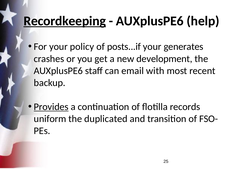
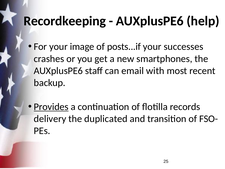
Recordkeeping underline: present -> none (65, 21)
policy: policy -> image (82, 47)
generates: generates -> successes (183, 47)
development: development -> smartphones (164, 59)
uniform: uniform -> delivery (50, 119)
